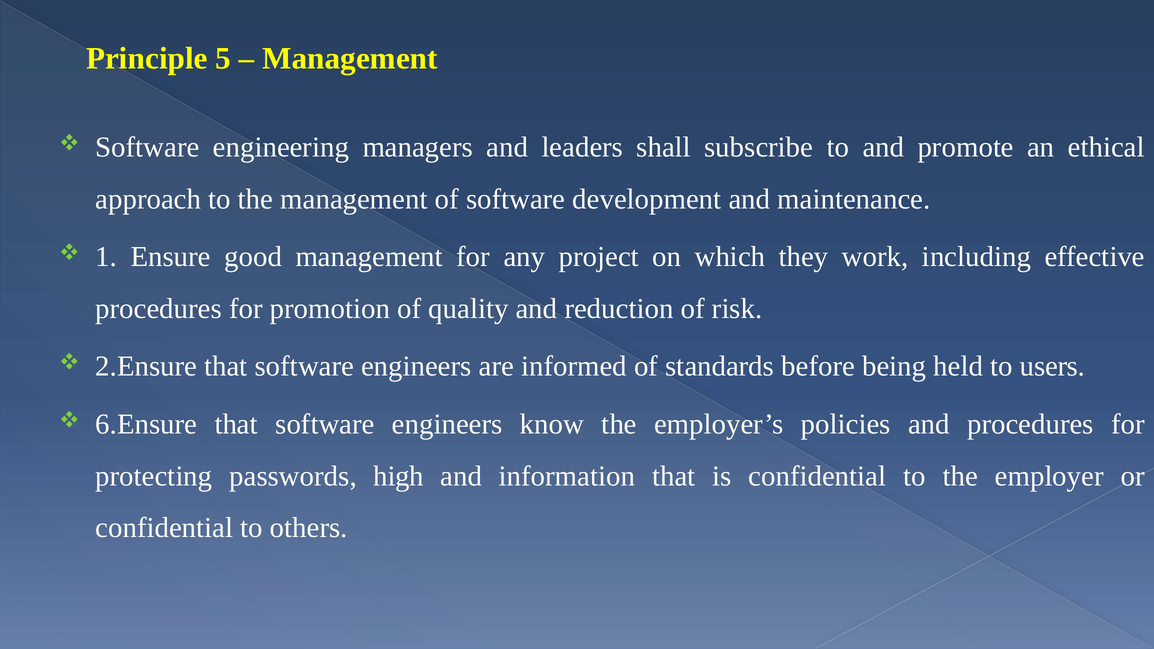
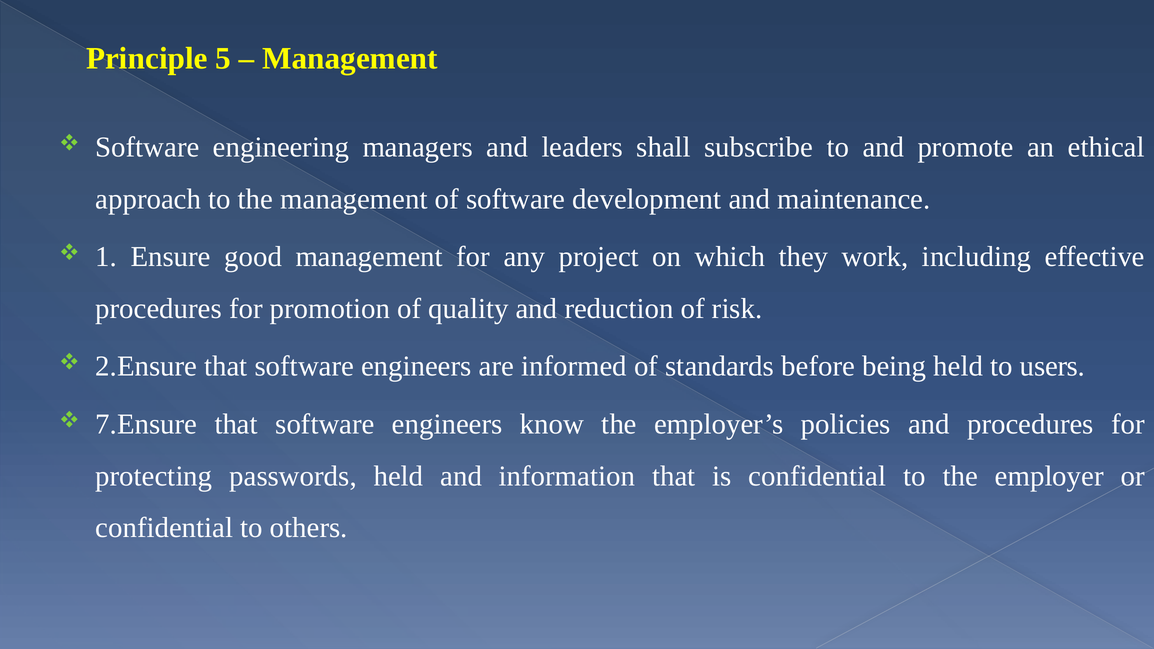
6.Ensure: 6.Ensure -> 7.Ensure (146, 424)
passwords high: high -> held (399, 476)
